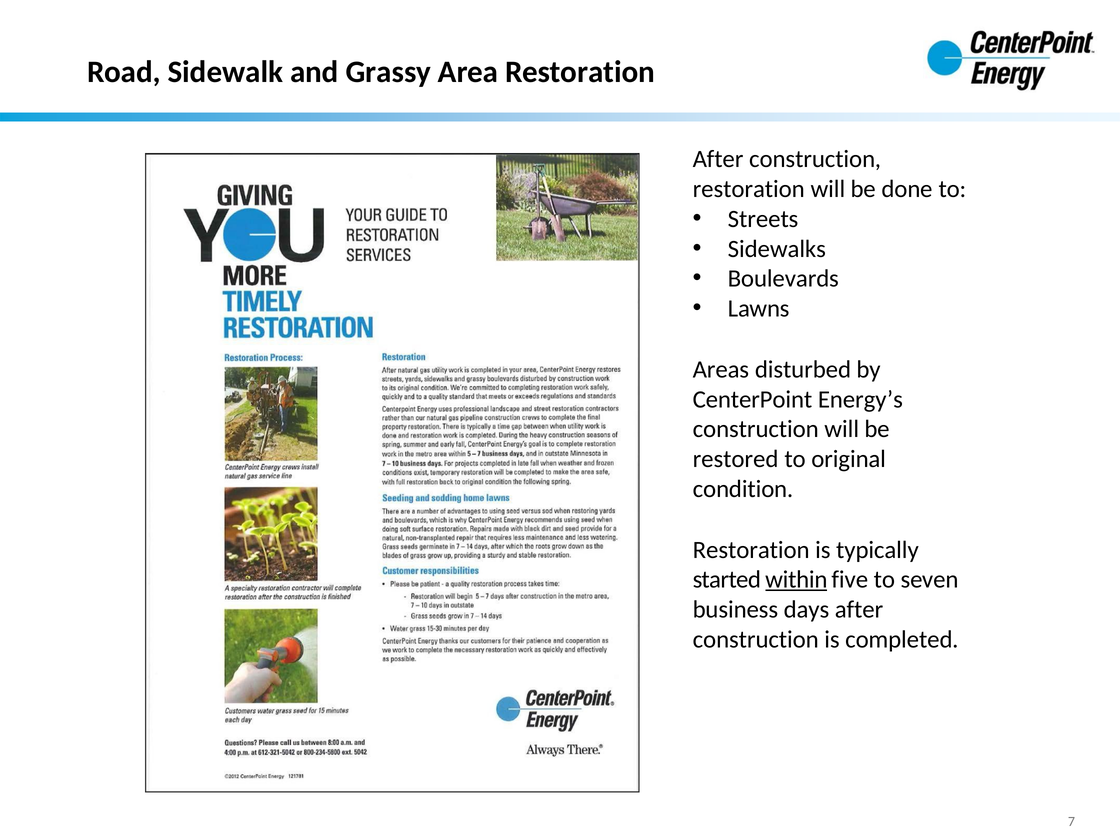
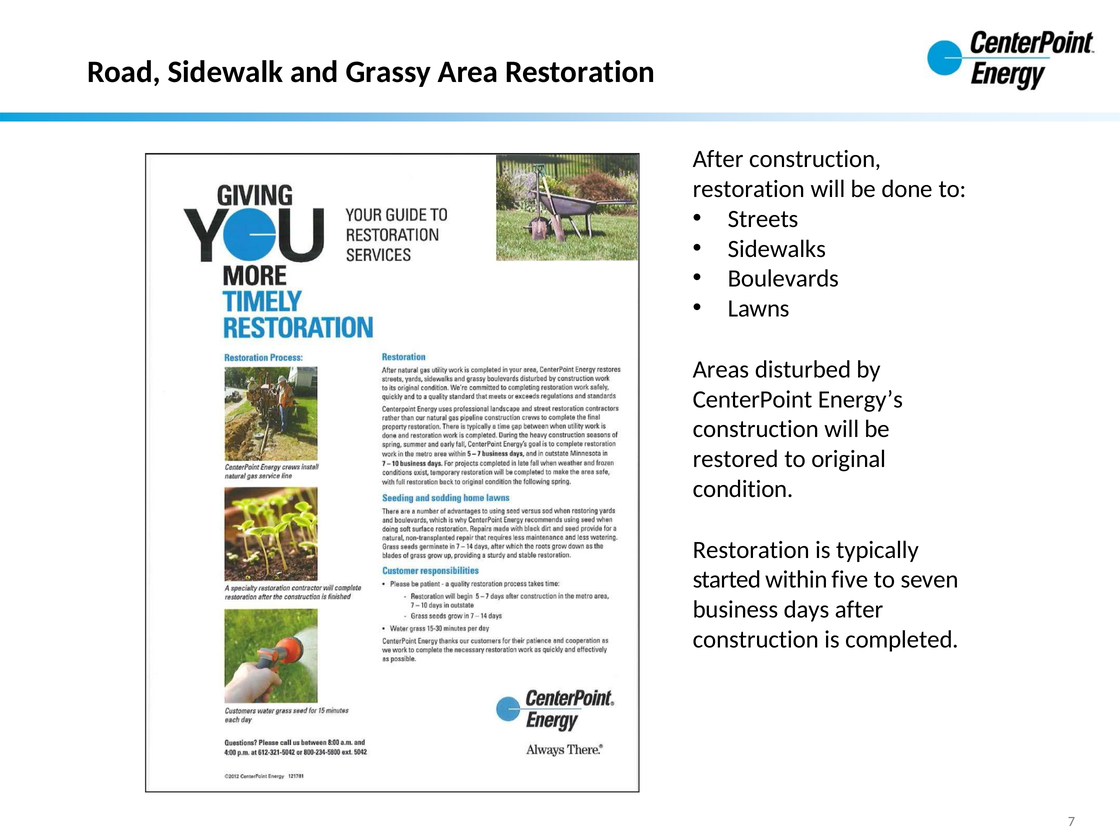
within underline: present -> none (796, 580)
